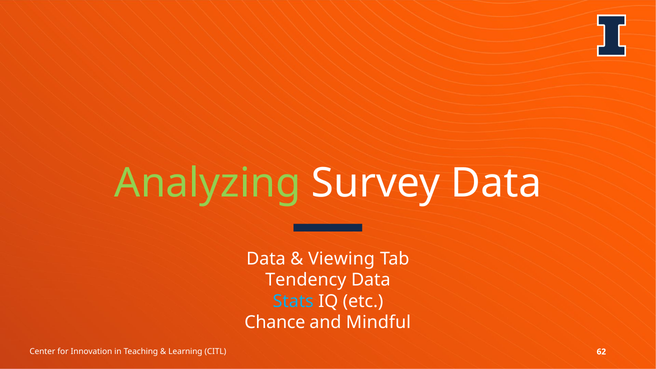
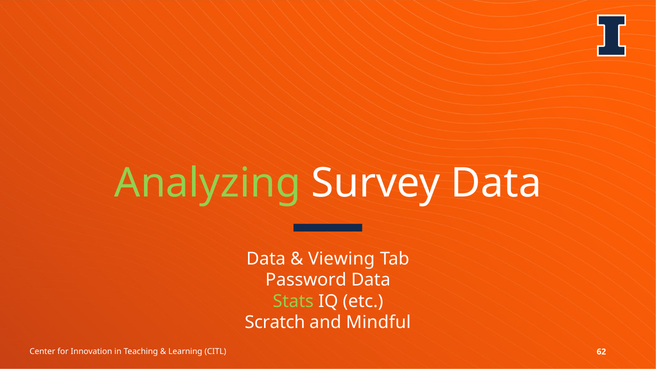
Tendency: Tendency -> Password (306, 280)
Stats colour: light blue -> light green (293, 301)
Chance: Chance -> Scratch (275, 323)
